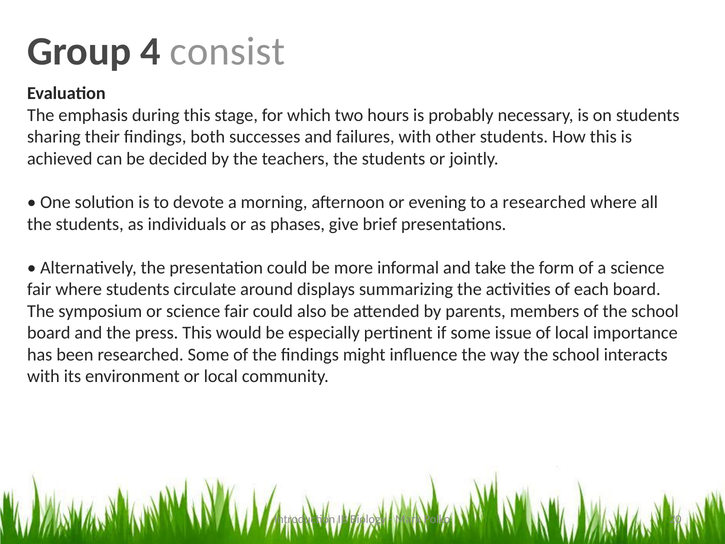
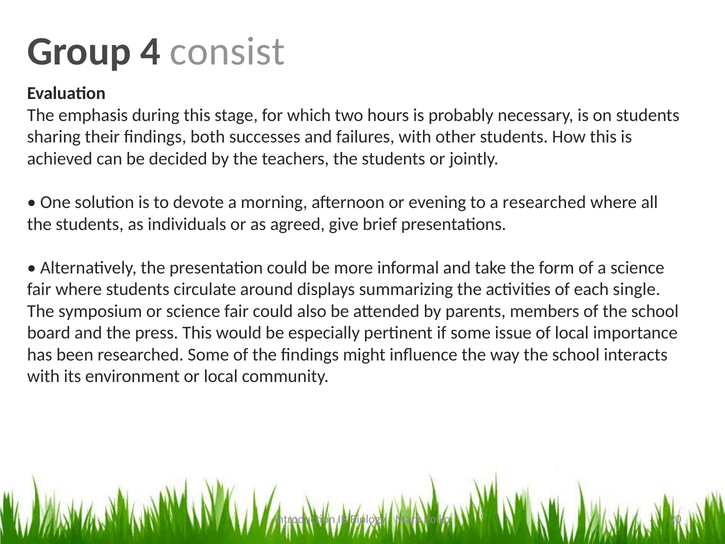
phases: phases -> agreed (298, 224)
each board: board -> single (637, 289)
